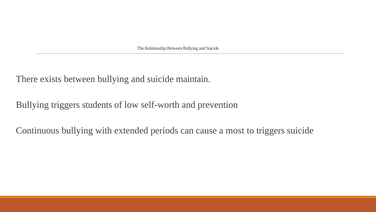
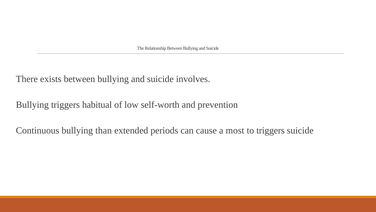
maintain: maintain -> involves (193, 79)
students: students -> habitual (97, 104)
with: with -> than (104, 130)
